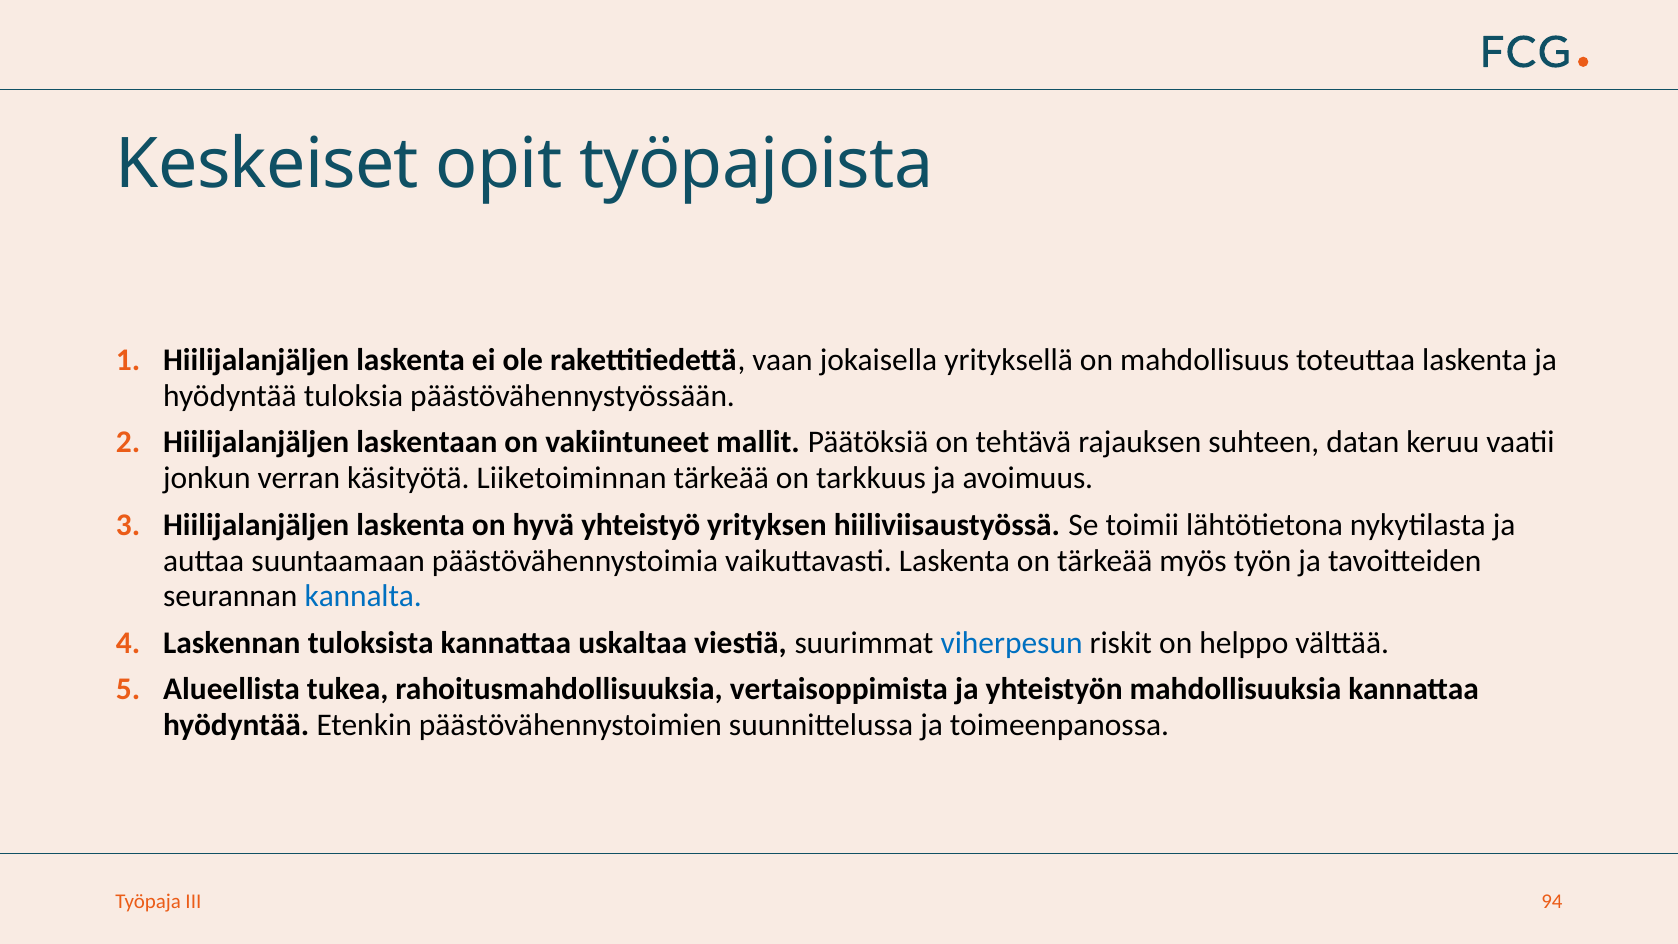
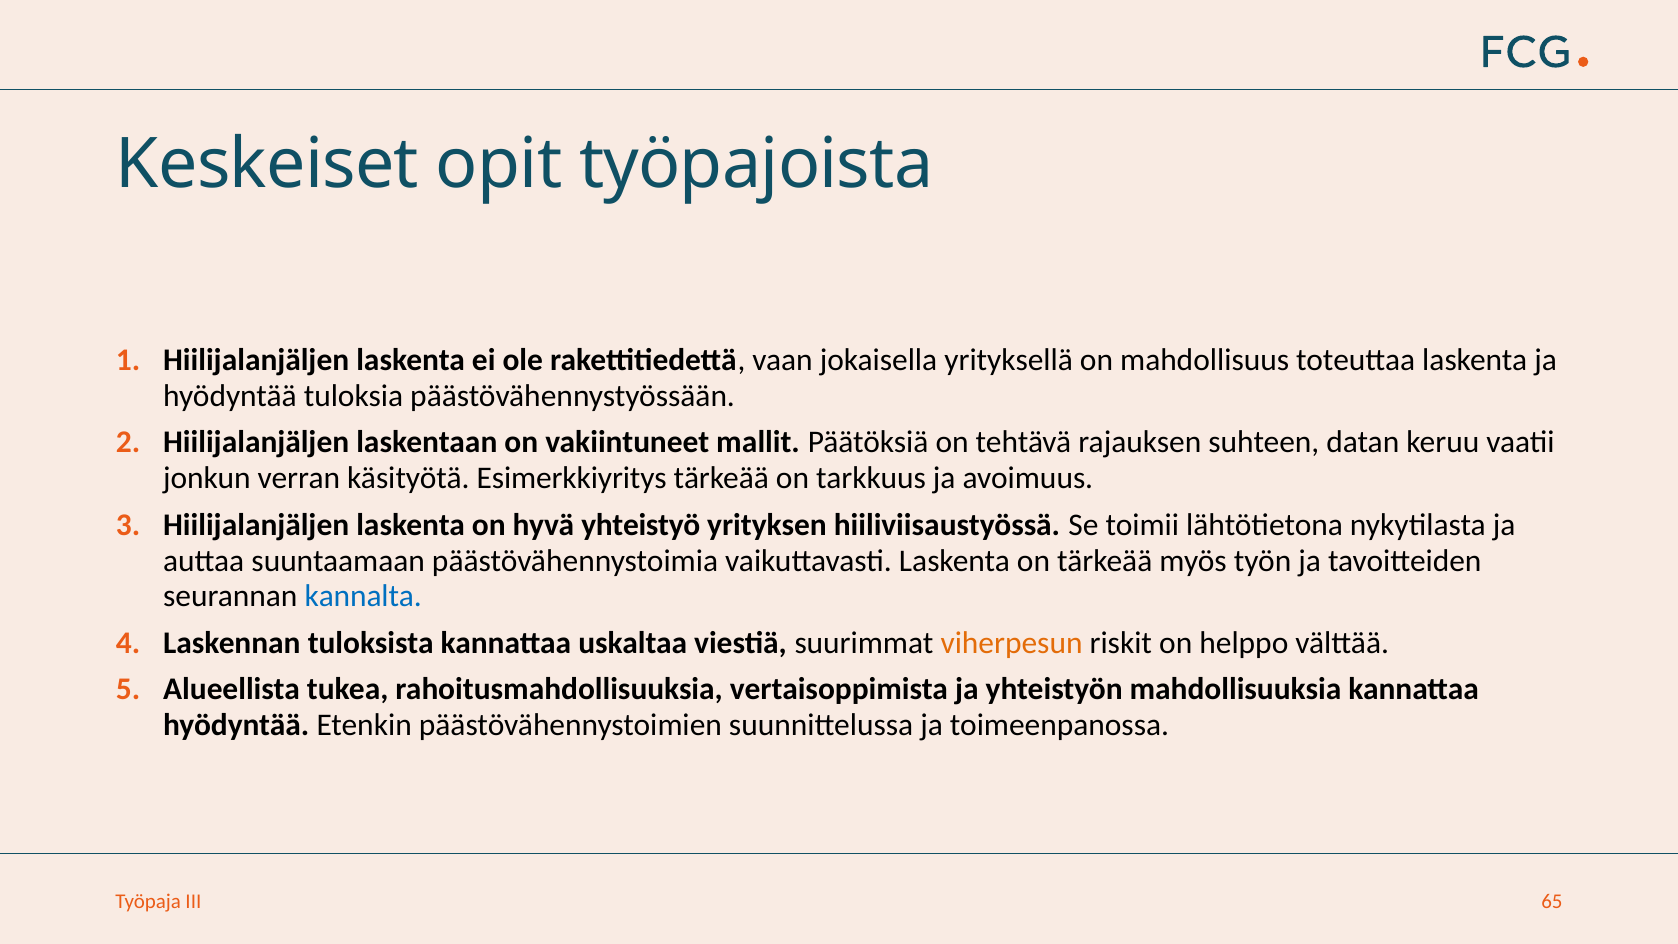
Liiketoiminnan: Liiketoiminnan -> Esimerkkiyritys (572, 478)
viherpesun colour: blue -> orange (1012, 643)
94: 94 -> 65 (1552, 901)
